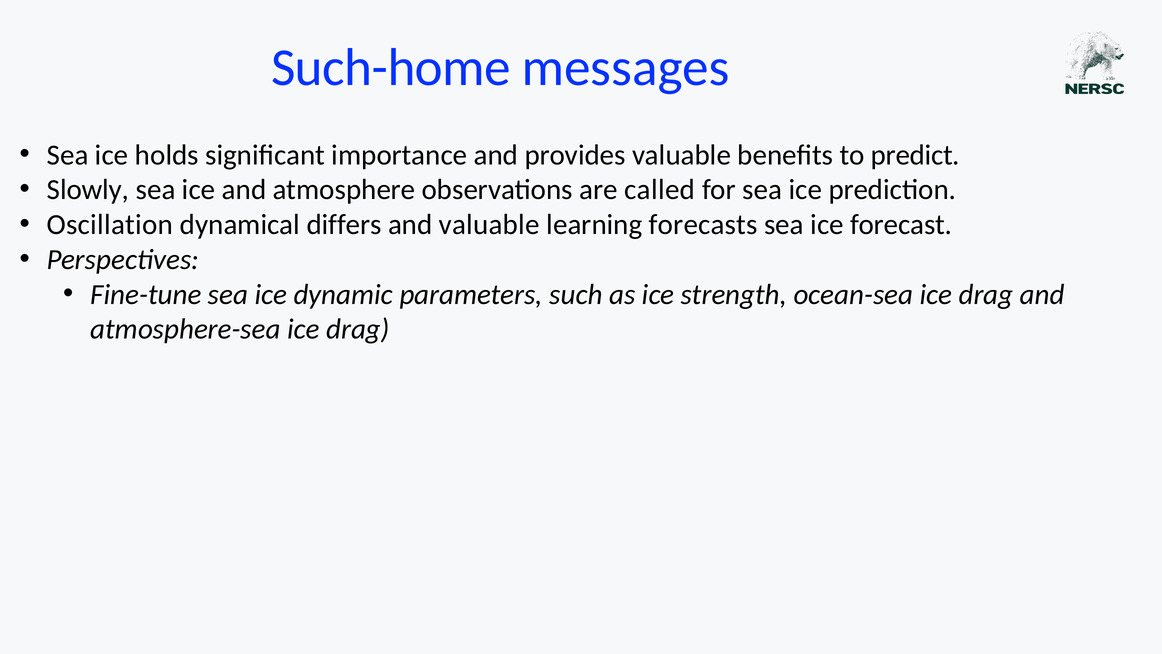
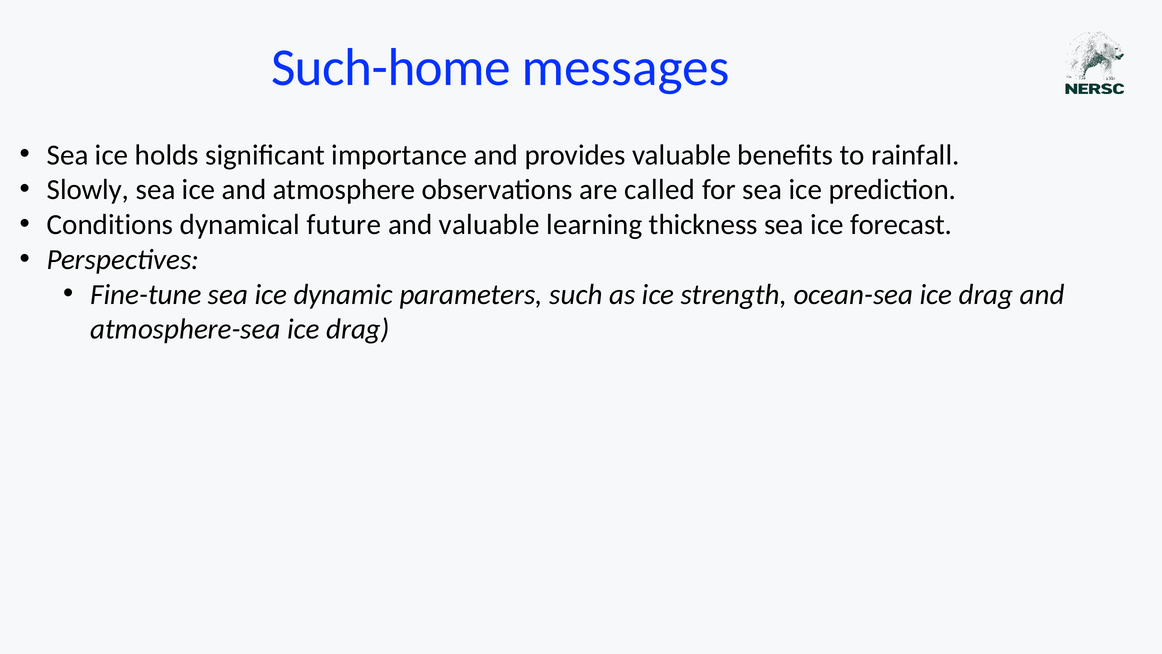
predict: predict -> rainfall (915, 155)
Oscillation: Oscillation -> Conditions (110, 225)
differs: differs -> future (344, 225)
forecasts: forecasts -> thickness (703, 225)
